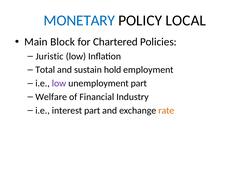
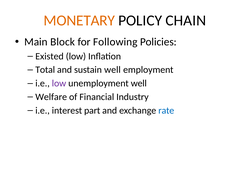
MONETARY colour: blue -> orange (79, 20)
LOCAL: LOCAL -> CHAIN (186, 20)
Chartered: Chartered -> Following (115, 42)
Juristic: Juristic -> Existed (49, 56)
sustain hold: hold -> well (112, 70)
unemployment part: part -> well (139, 84)
rate colour: orange -> blue (166, 111)
